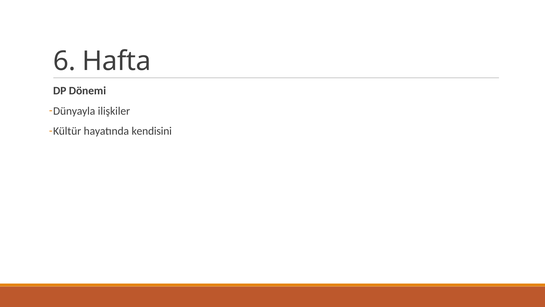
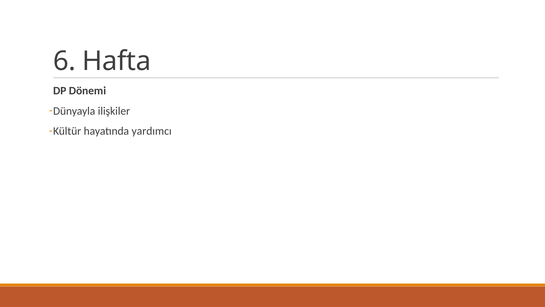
kendisini: kendisini -> yardımcı (152, 131)
